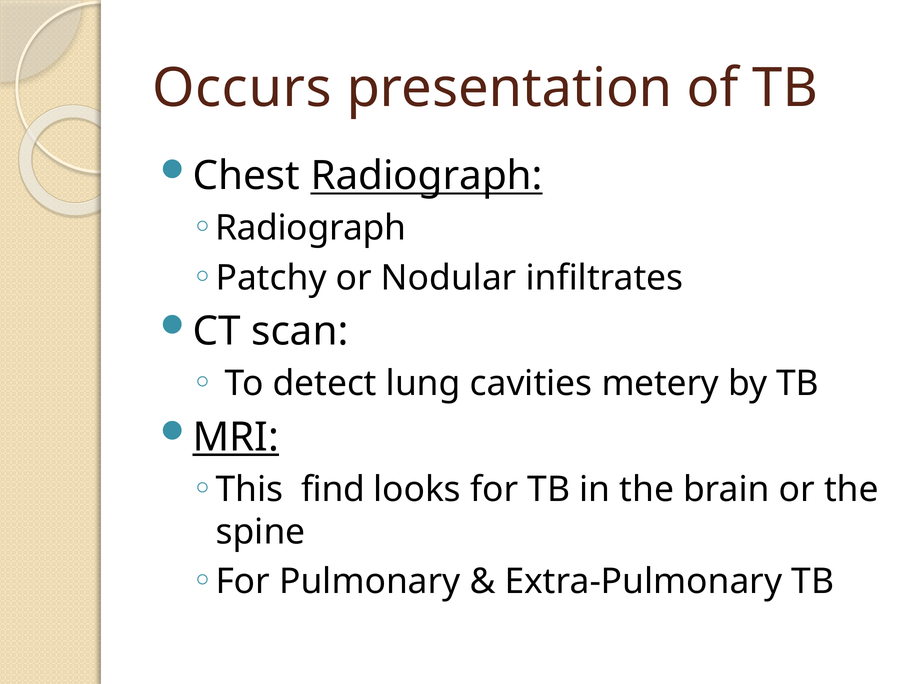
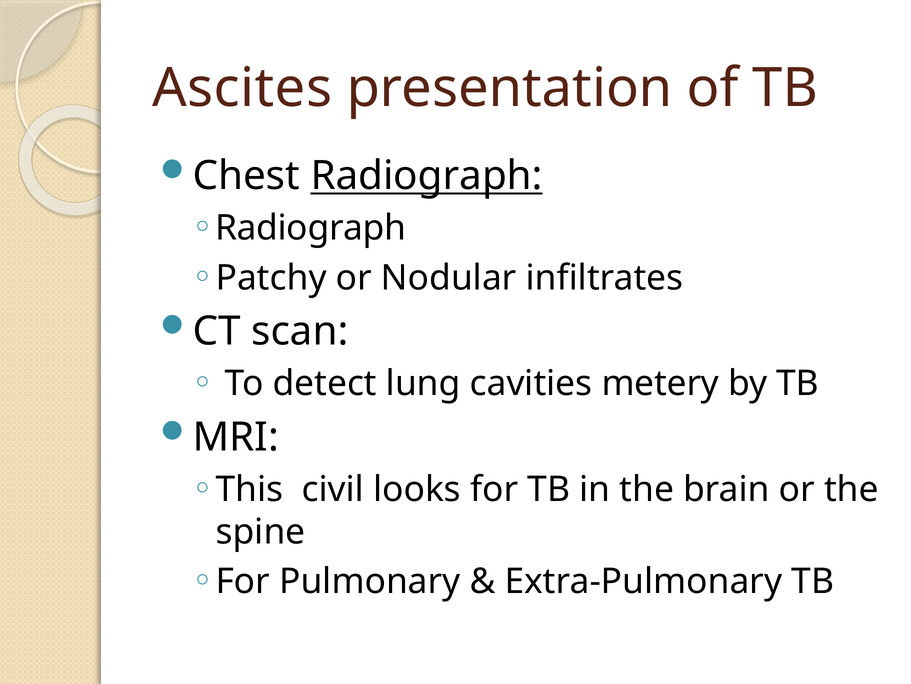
Occurs: Occurs -> Ascites (242, 88)
MRI underline: present -> none (236, 437)
find: find -> civil (333, 489)
